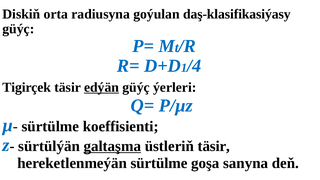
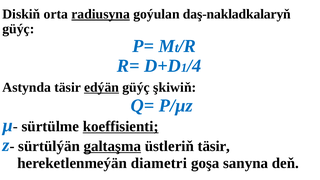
radiusyna underline: none -> present (101, 14)
daş-klasifikasiýasy: daş-klasifikasiýasy -> daş-nakladkalaryň (237, 14)
Tigirçek: Tigirçek -> Astynda (27, 87)
ýerleri: ýerleri -> şkiwiň (175, 87)
koeffisienti underline: none -> present (121, 126)
hereketlenmeýän sürtülme: sürtülme -> diametri (159, 163)
